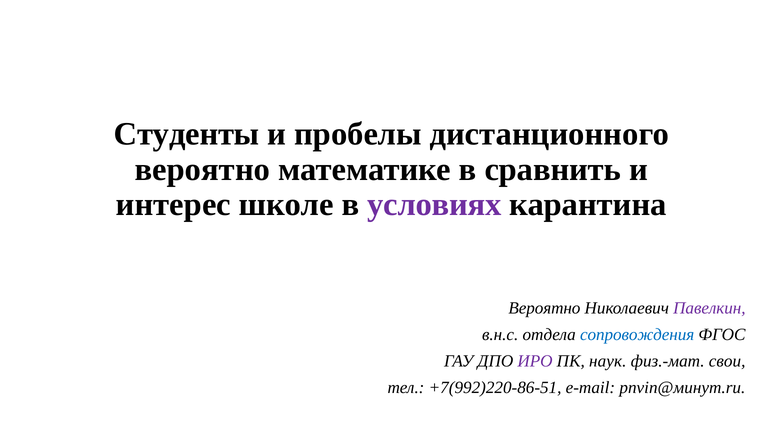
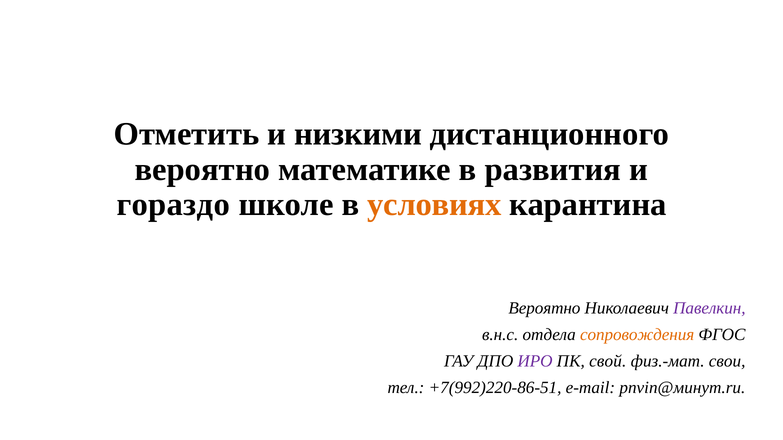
Студенты: Студенты -> Отметить (187, 134)
пробелы: пробелы -> низкими (358, 134)
сравнить: сравнить -> развития (553, 169)
интерес: интерес -> гораздо (173, 205)
условиях colour: purple -> orange (434, 205)
сопровождения colour: blue -> orange (637, 335)
наук: наук -> свой (608, 361)
